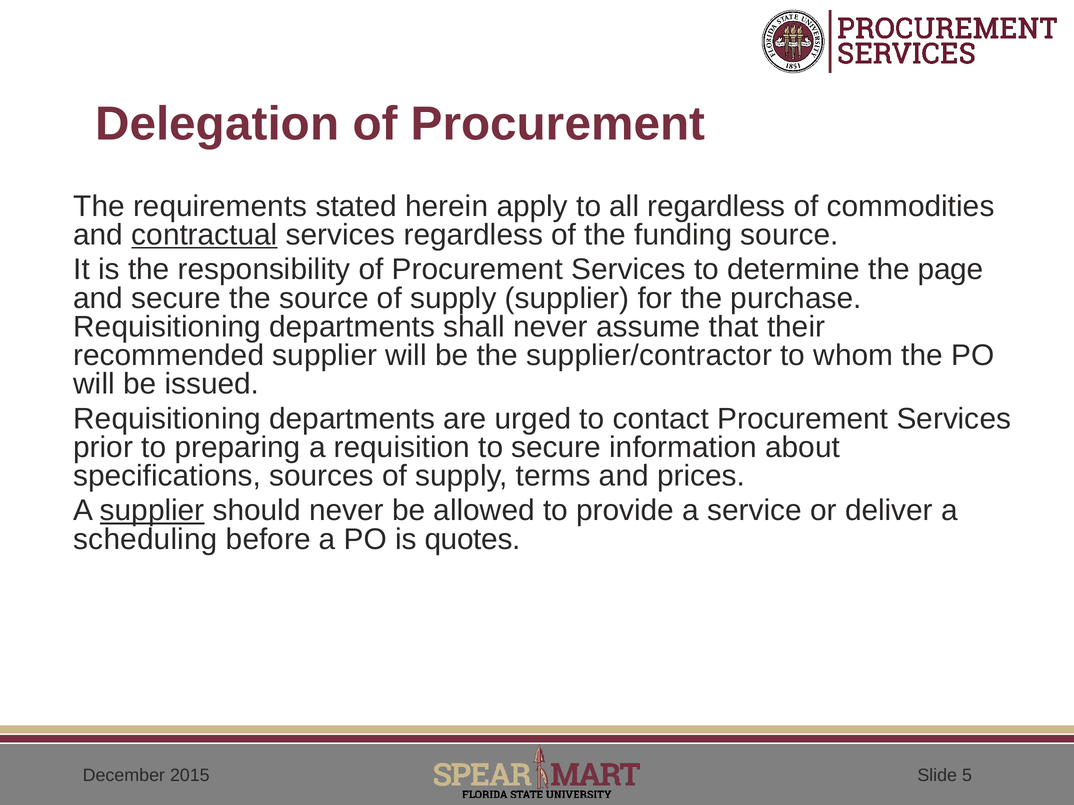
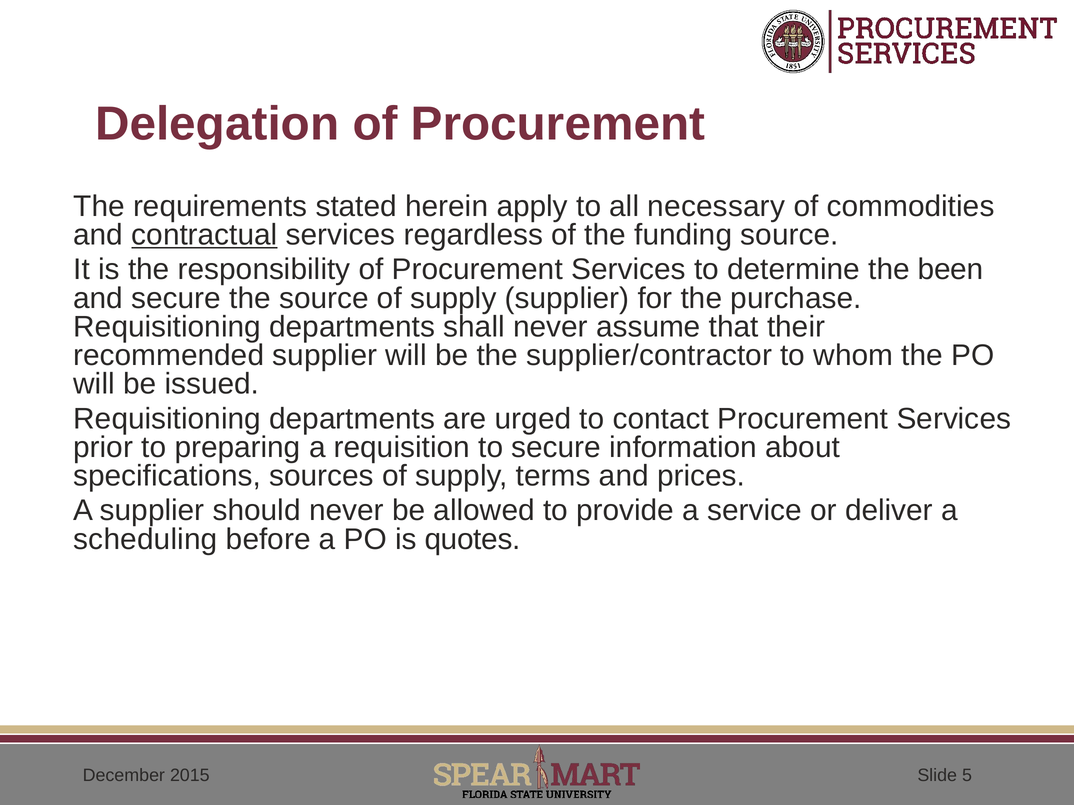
all regardless: regardless -> necessary (716, 206)
page: page -> been (951, 270)
supplier underline: present -> none (152, 511)
